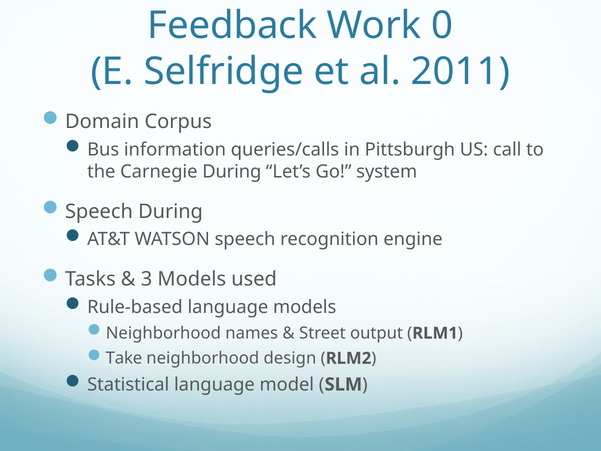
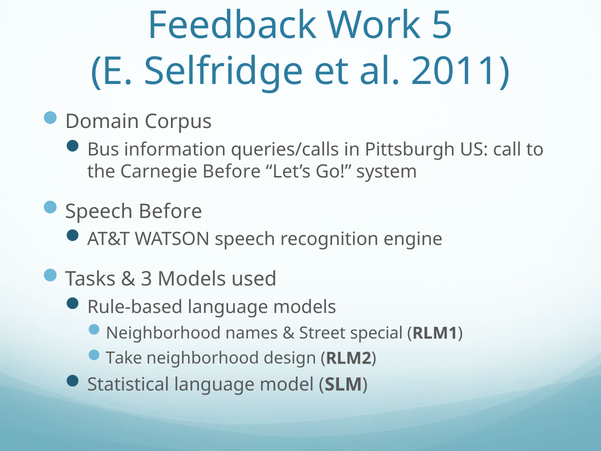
0: 0 -> 5 (442, 25)
Carnegie During: During -> Before (232, 172)
Speech During: During -> Before (170, 211)
output: output -> special (377, 333)
